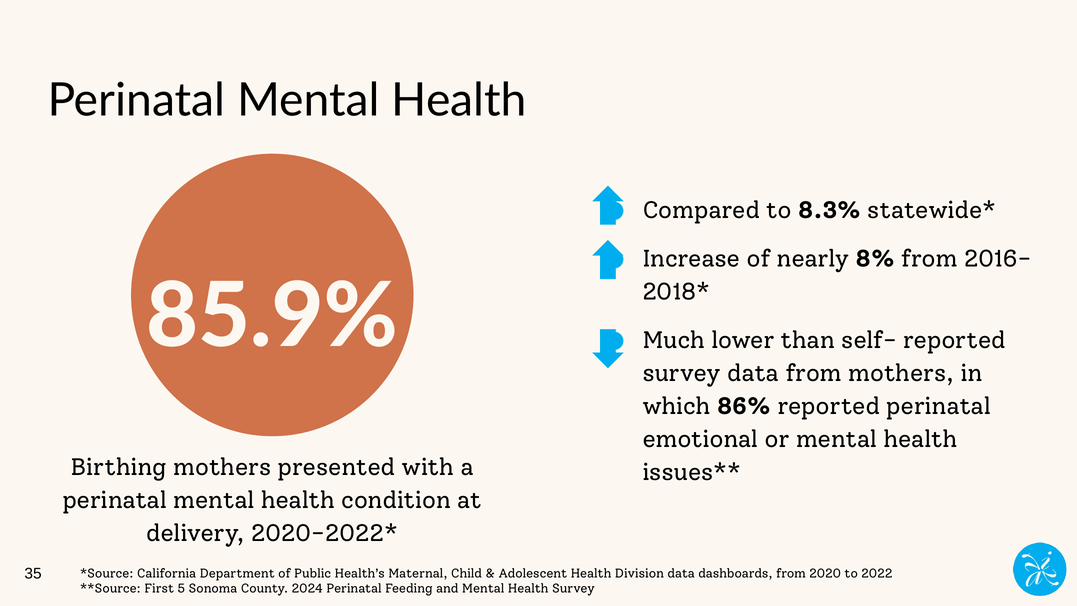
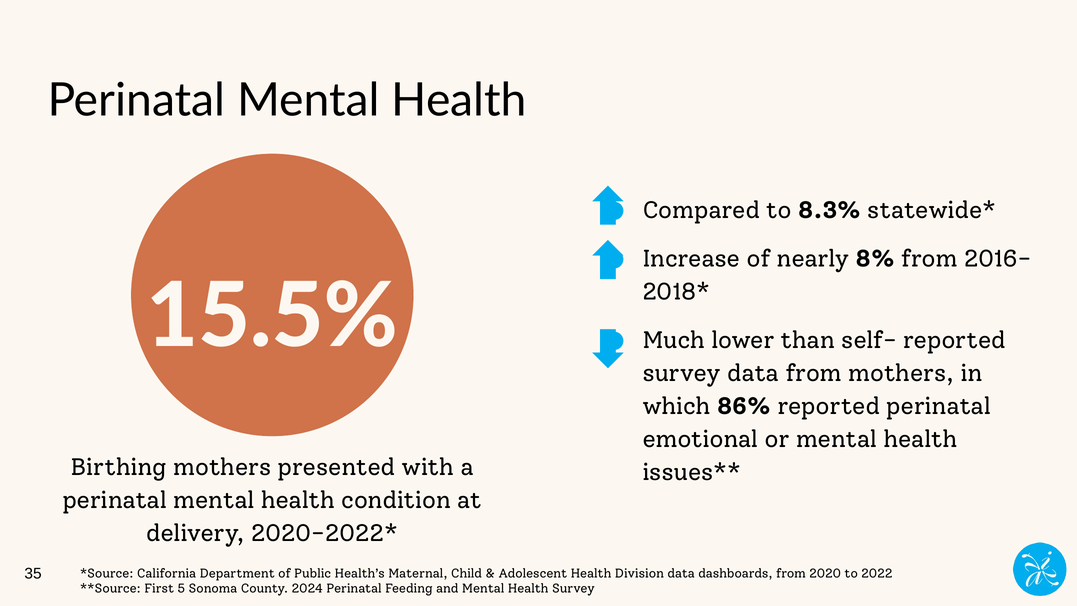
85.9%: 85.9% -> 15.5% (272, 317)
